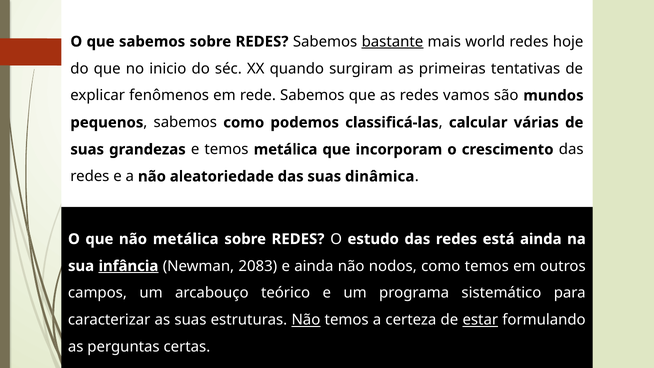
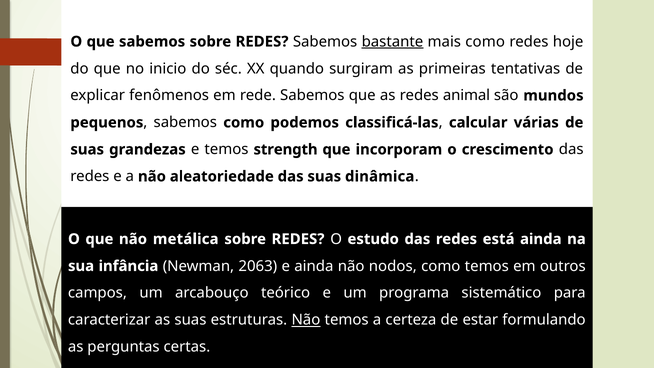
mais world: world -> como (485, 42)
vamos: vamos -> animal (466, 96)
temos metálica: metálica -> strength (286, 149)
infância underline: present -> none (128, 266)
2083: 2083 -> 2063 (258, 266)
estar underline: present -> none (480, 320)
